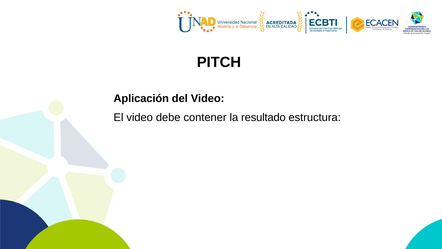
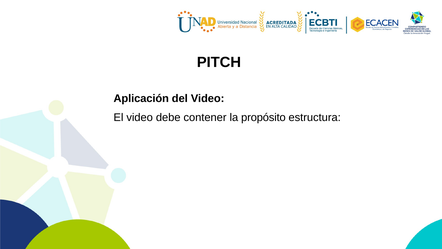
resultado: resultado -> propósito (263, 117)
